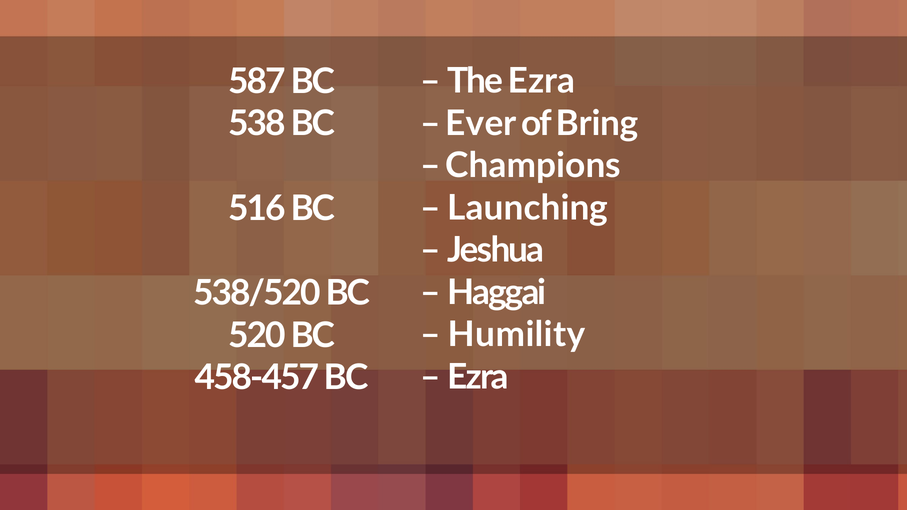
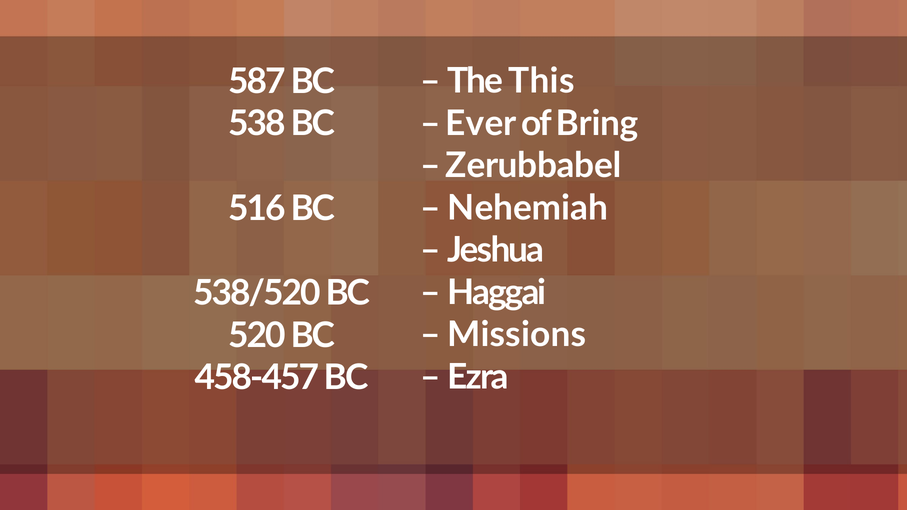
The Ezra: Ezra -> This (541, 81)
Champions: Champions -> Zerubbabel (533, 166)
Launching: Launching -> Nehemiah (528, 208)
Humility: Humility -> Missions (517, 335)
